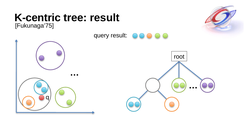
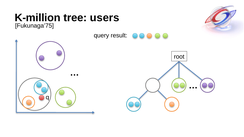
K-centric: K-centric -> K-million (38, 18)
tree result: result -> users (105, 18)
